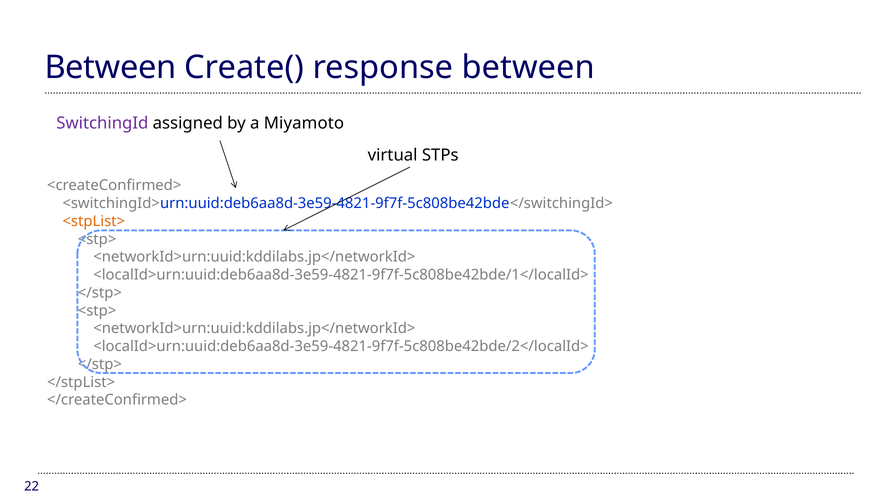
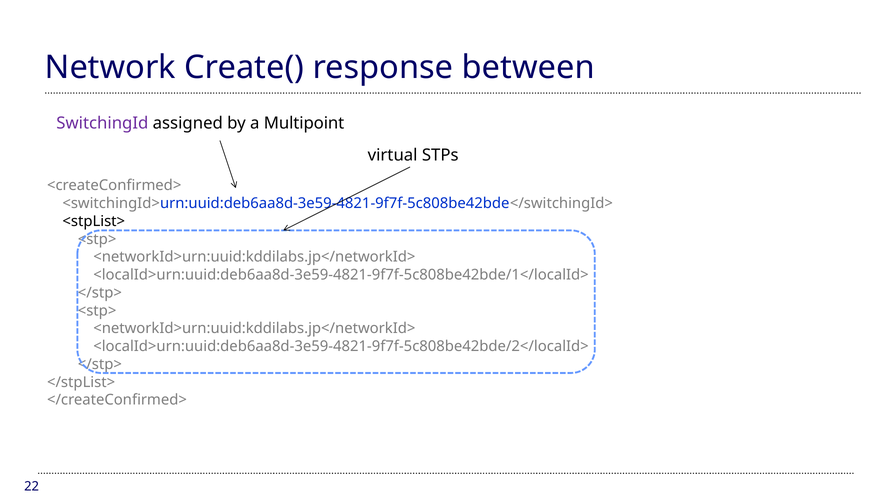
Between: Between -> Network (110, 67)
Miyamoto: Miyamoto -> Multipoint (304, 123)
<stpList> colour: orange -> black (94, 221)
